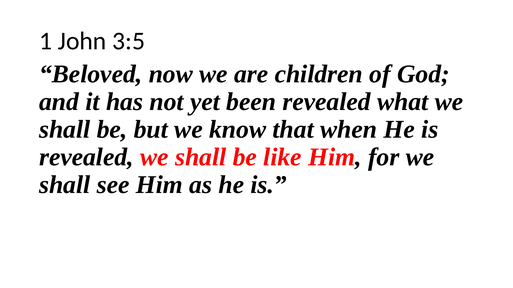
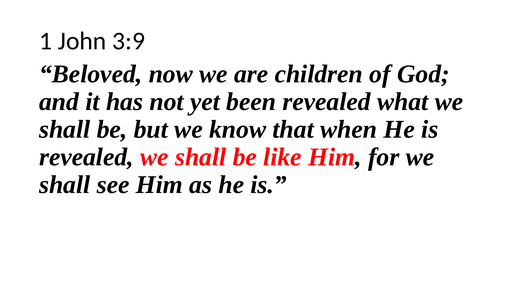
3:5: 3:5 -> 3:9 (129, 41)
